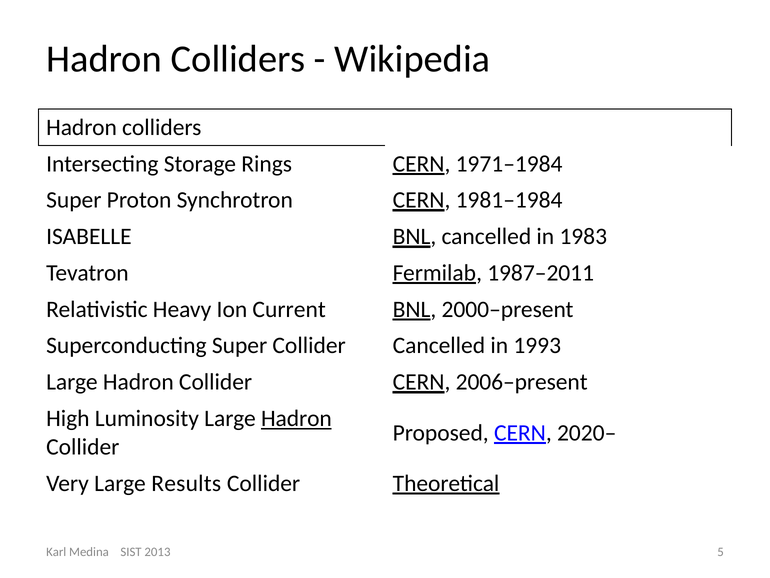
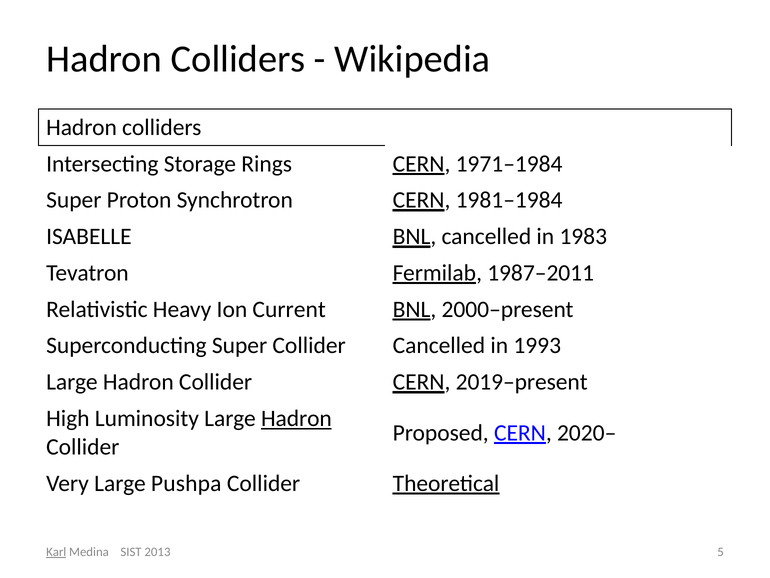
2006–present: 2006–present -> 2019–present (522, 382)
Results: Results -> Pushpa (186, 483)
Karl underline: none -> present (56, 552)
